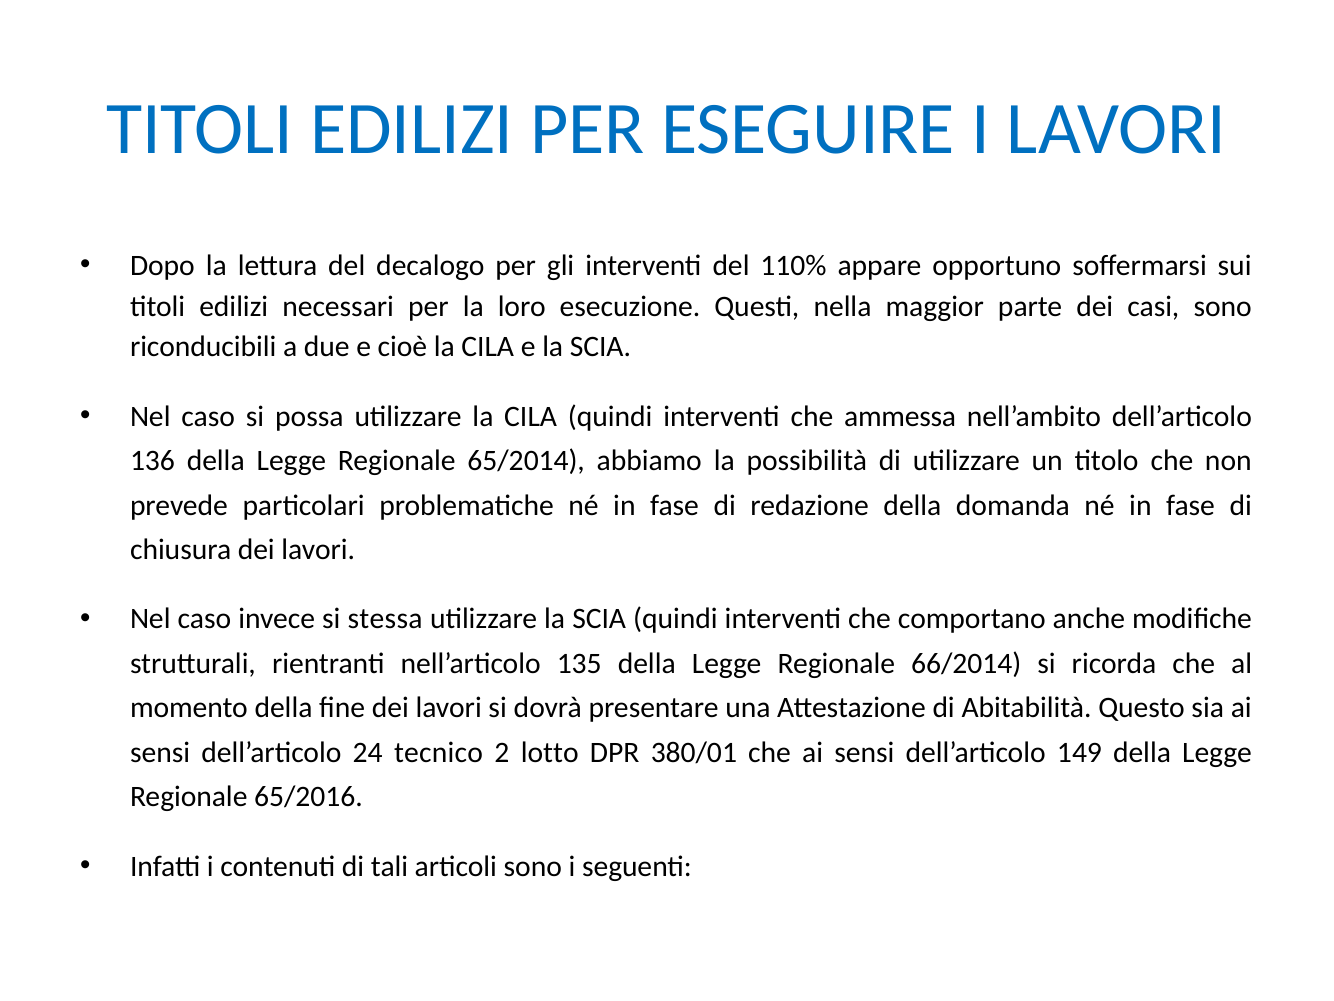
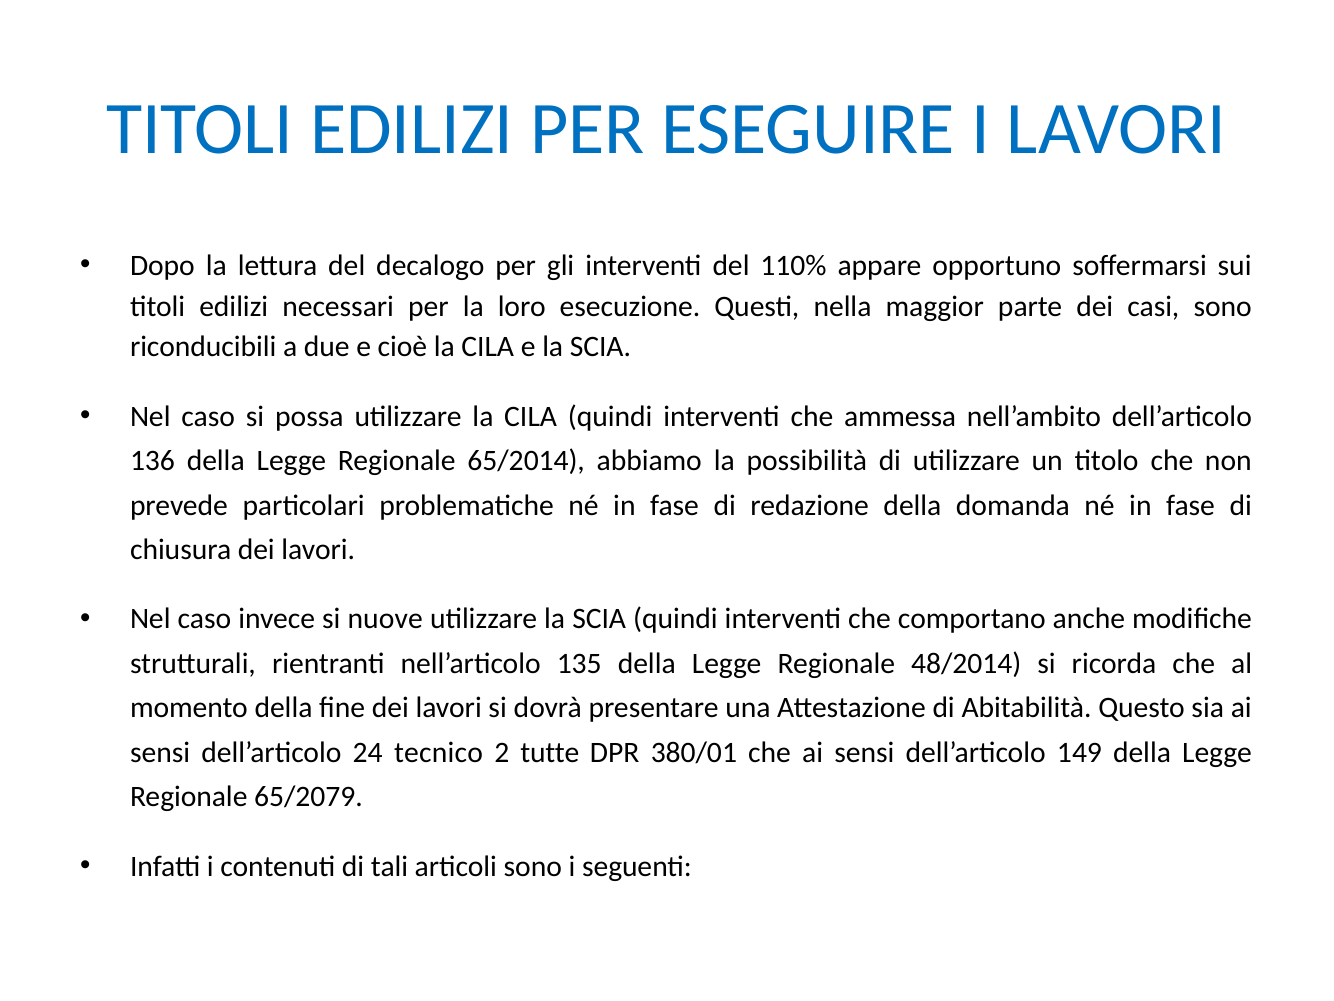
stessa: stessa -> nuove (385, 619)
66/2014: 66/2014 -> 48/2014 (966, 663)
lotto: lotto -> tutte (550, 752)
65/2016: 65/2016 -> 65/2079 (308, 797)
